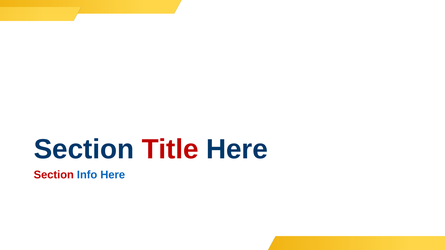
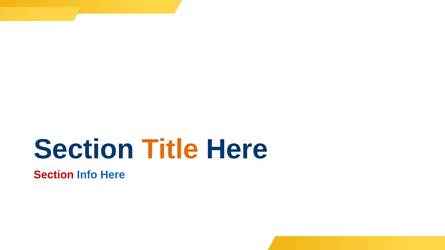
Title colour: red -> orange (170, 150)
